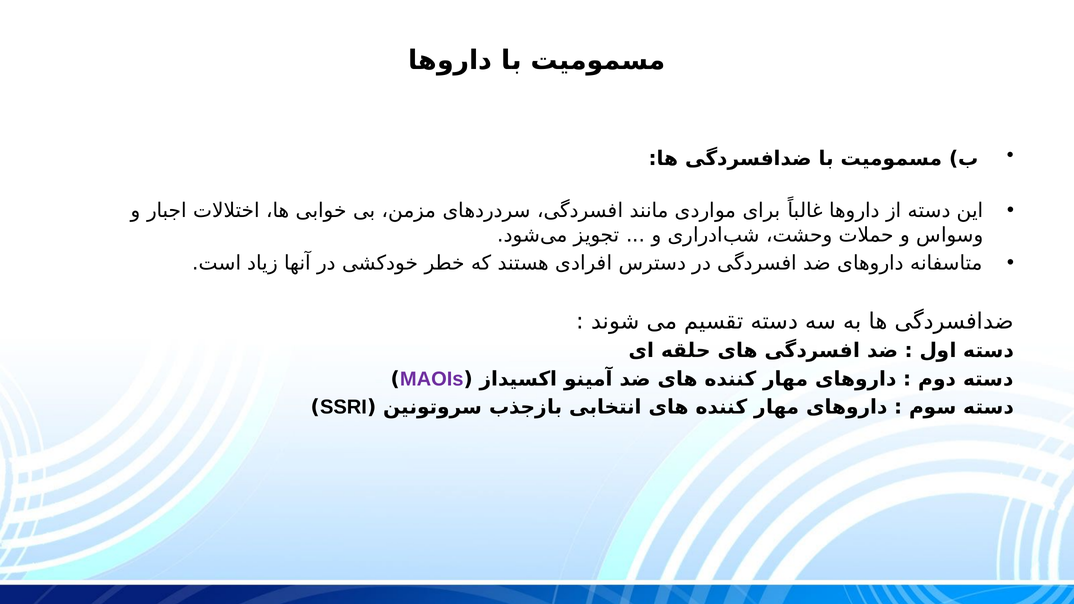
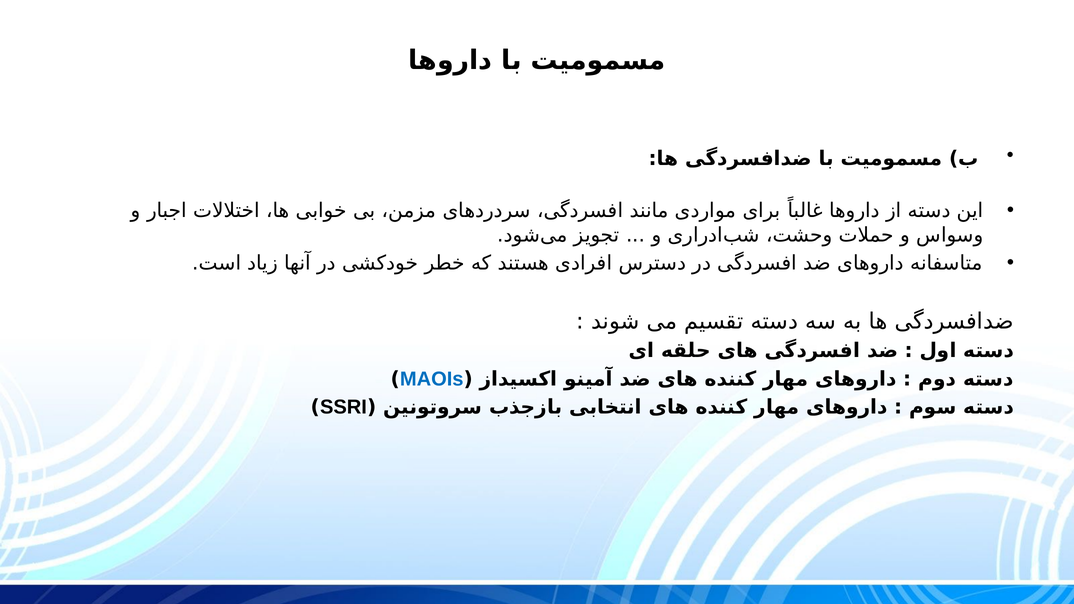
MAOIs colour: purple -> blue (432, 379)
